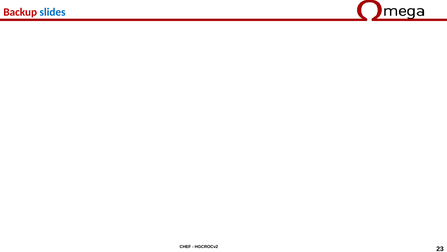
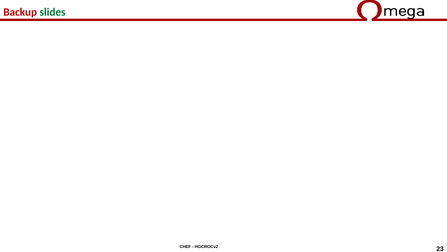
slides colour: blue -> green (53, 12)
